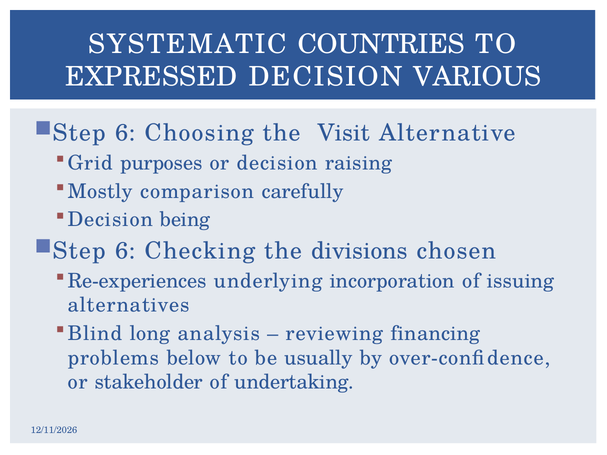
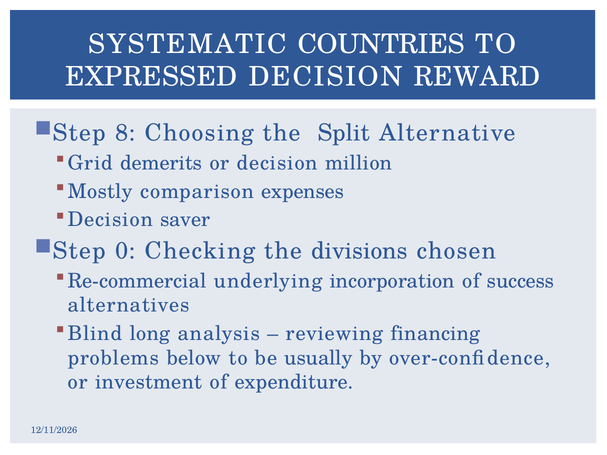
VARIOUS: VARIOUS -> REWARD (477, 77)
6: 6 -> 8 (125, 133)
Visit: Visit -> Split (344, 133)
purposes: purposes -> demerits (161, 163)
raising: raising -> million (359, 163)
carefully: carefully -> expenses (303, 191)
being: being -> saver (185, 220)
6: 6 -> 0 (125, 251)
Re-experiences: Re-experiences -> Re-commercial (137, 281)
issuing: issuing -> success (521, 281)
stakeholder: stakeholder -> investment (149, 382)
undertaking: undertaking -> expenditure (294, 382)
